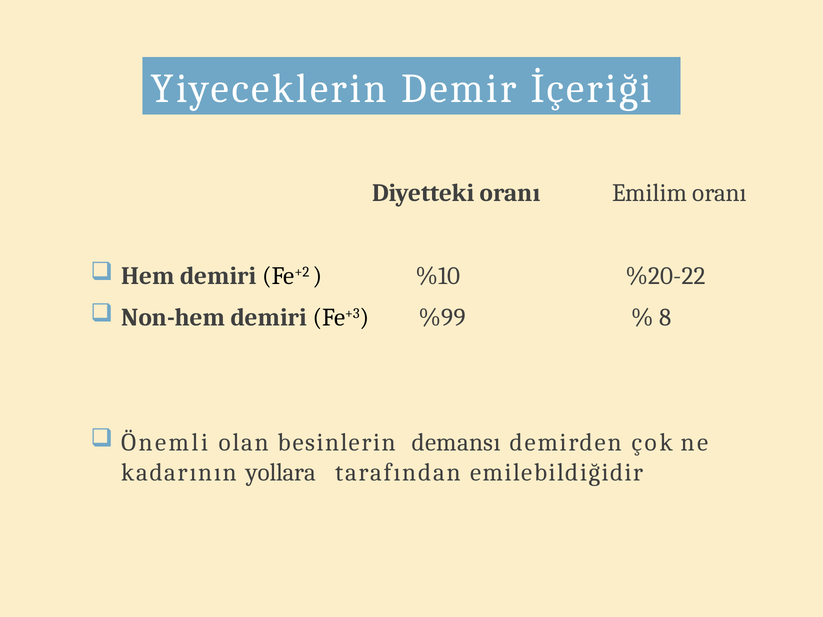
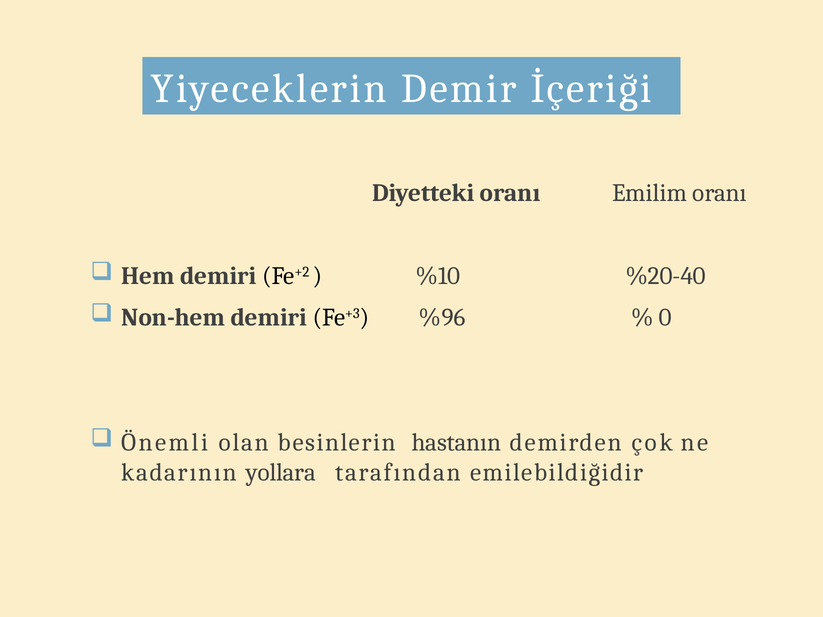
%20-22: %20-22 -> %20-40 (666, 276)
%99: %99 -> %96 (442, 318)
8: 8 -> 0 (665, 318)
demansı: demansı -> hastanın (456, 443)
